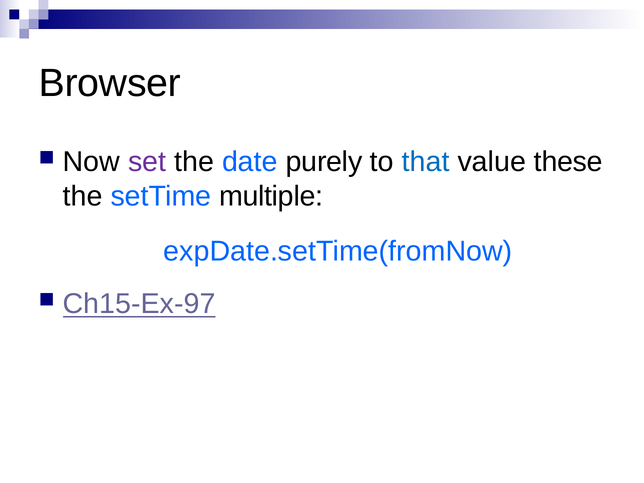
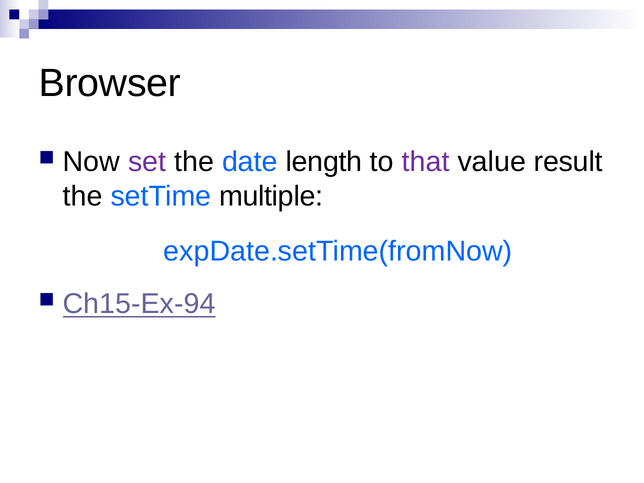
purely: purely -> length (324, 162)
that colour: blue -> purple (426, 162)
these: these -> result (568, 162)
Ch15-Ex-97: Ch15-Ex-97 -> Ch15-Ex-94 (139, 304)
